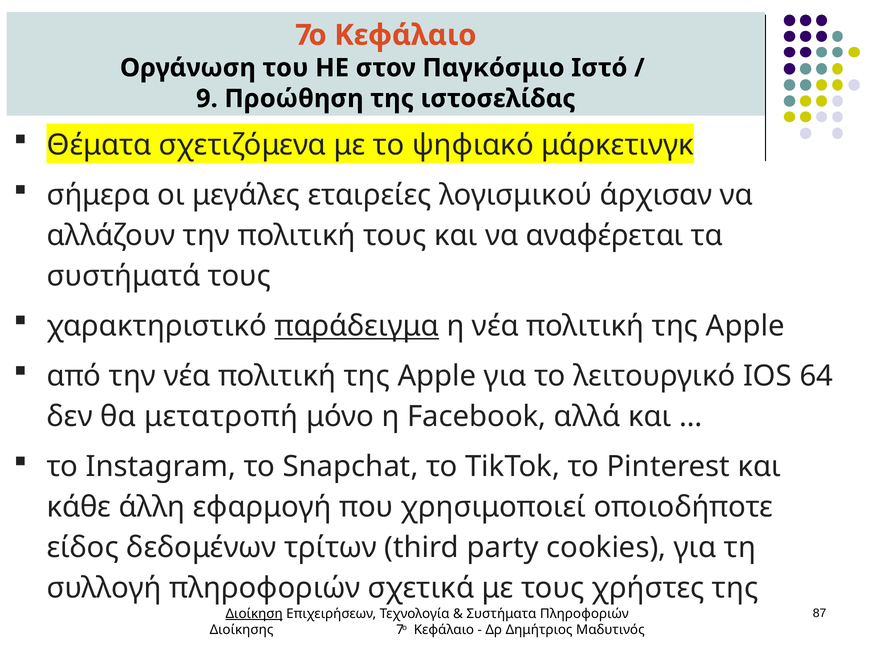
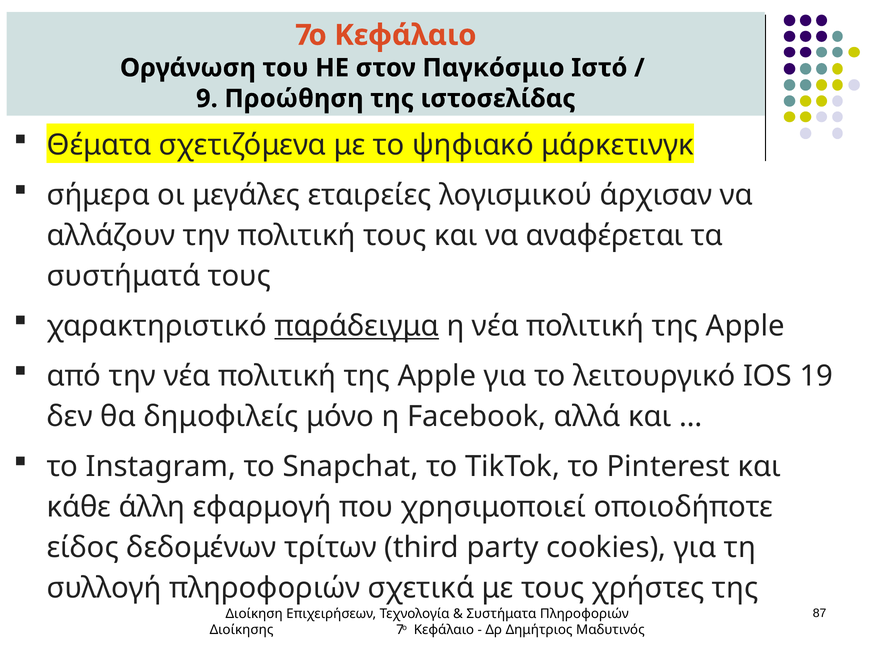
64: 64 -> 19 (816, 376)
μετατροπή: μετατροπή -> δημοφιλείς (221, 417)
Διοίκηση underline: present -> none (254, 614)
